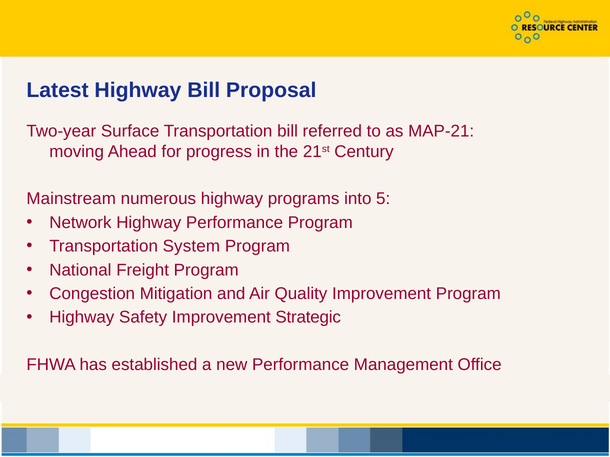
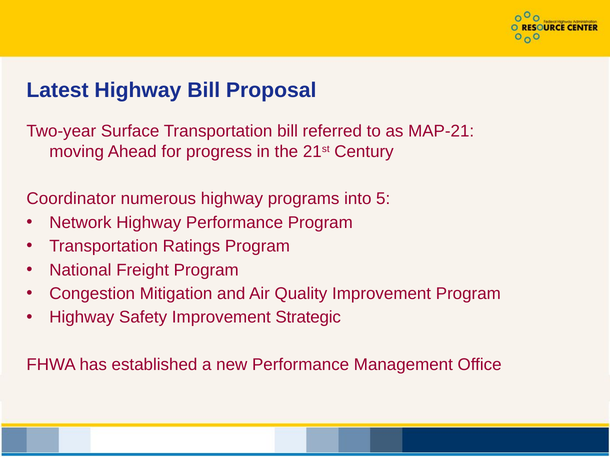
Mainstream: Mainstream -> Coordinator (71, 199)
System: System -> Ratings (191, 247)
